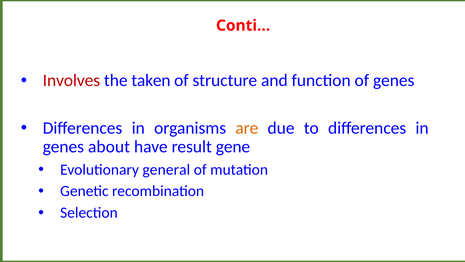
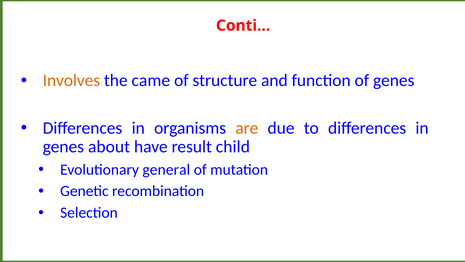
Involves colour: red -> orange (71, 80)
taken: taken -> came (151, 80)
gene: gene -> child (233, 147)
